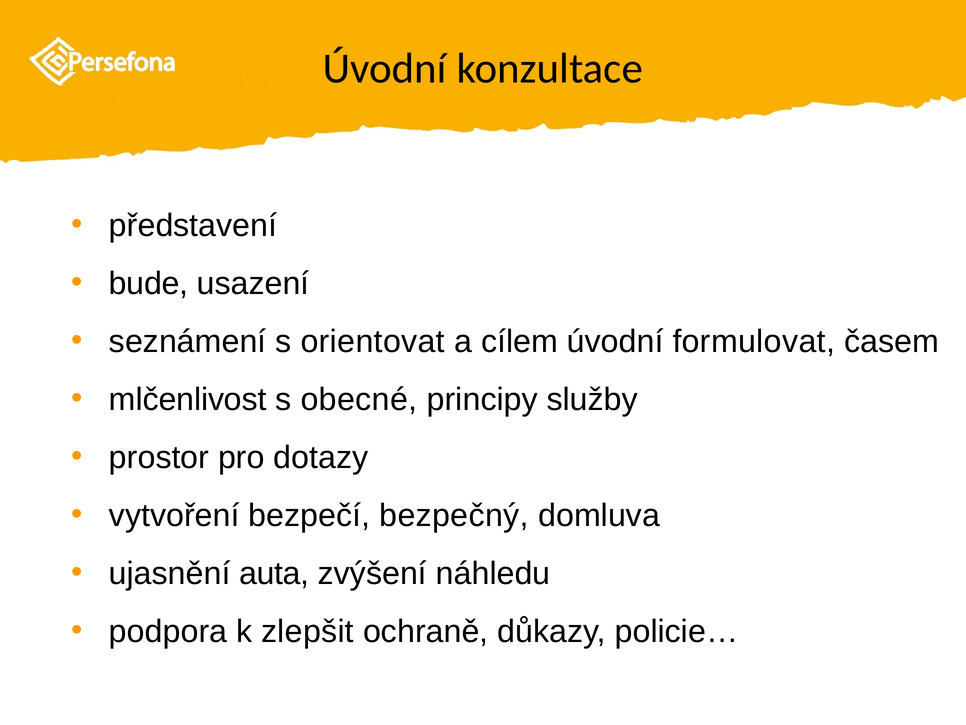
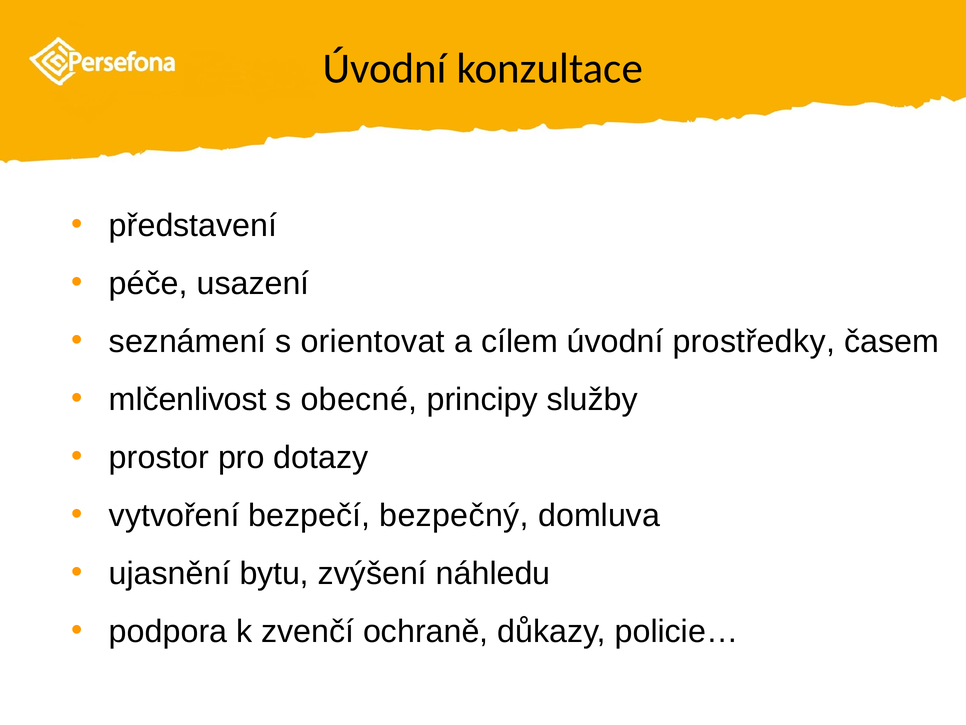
bude: bude -> péče (148, 283)
formulovat: formulovat -> prostředky (754, 341)
auta: auta -> bytu (274, 573)
zlepšit: zlepšit -> zvenčí (308, 631)
